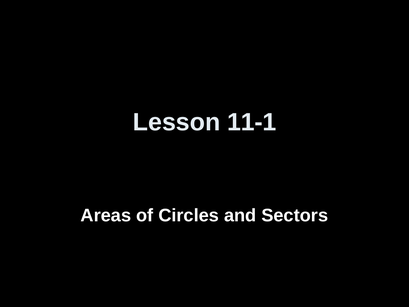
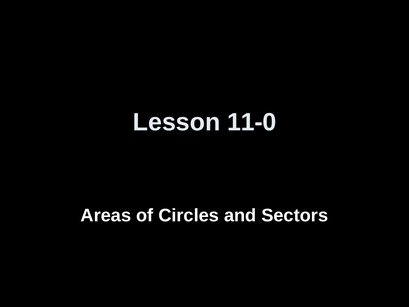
11-1: 11-1 -> 11-0 (252, 122)
